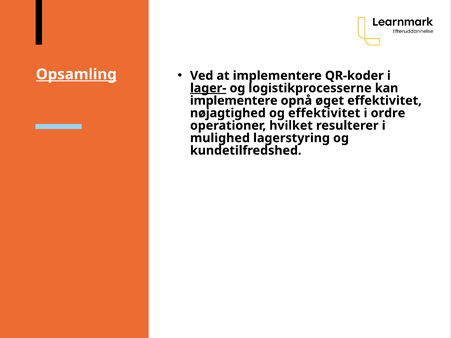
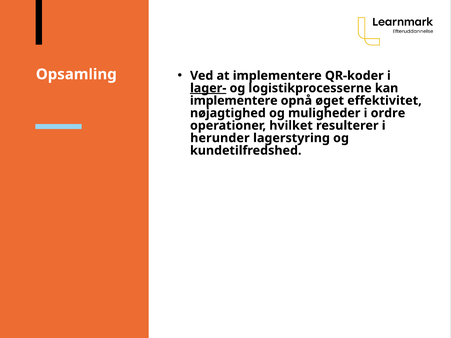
Opsamling underline: present -> none (76, 74)
og effektivitet: effektivitet -> muligheder (324, 113)
mulighed: mulighed -> herunder (220, 138)
